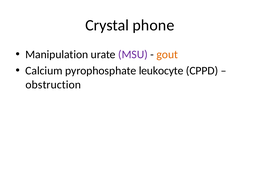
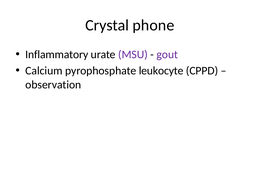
Manipulation: Manipulation -> Inflammatory (57, 55)
gout colour: orange -> purple (167, 55)
obstruction: obstruction -> observation (53, 85)
